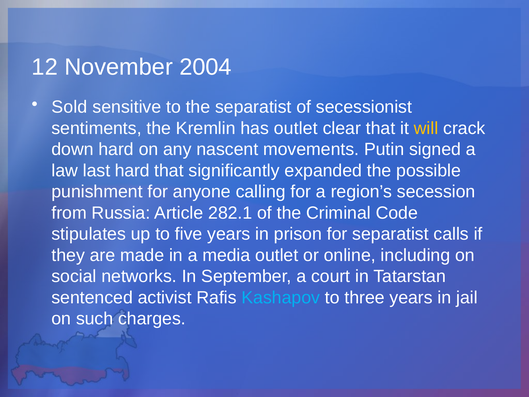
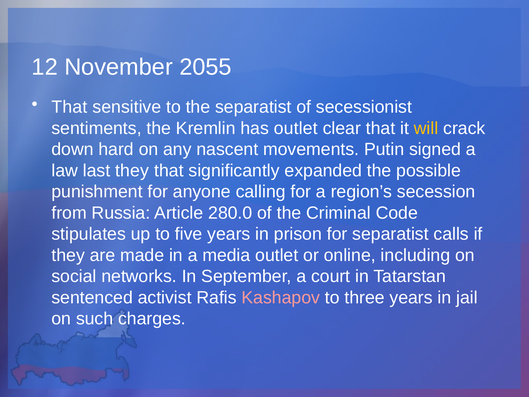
2004: 2004 -> 2055 (206, 67)
Sold: Sold -> That (70, 107)
last hard: hard -> they (132, 171)
282.1: 282.1 -> 280.0 (230, 213)
Kashapov colour: light blue -> pink (281, 297)
